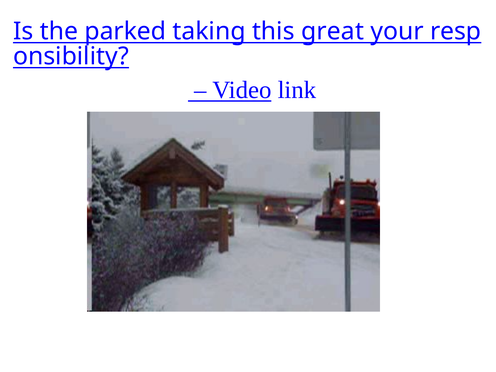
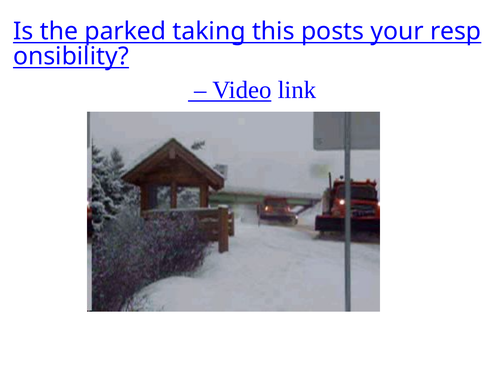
great: great -> posts (333, 31)
